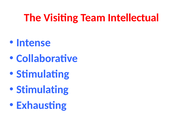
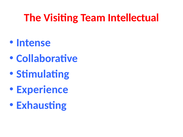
Stimulating: Stimulating -> Experience (42, 90)
